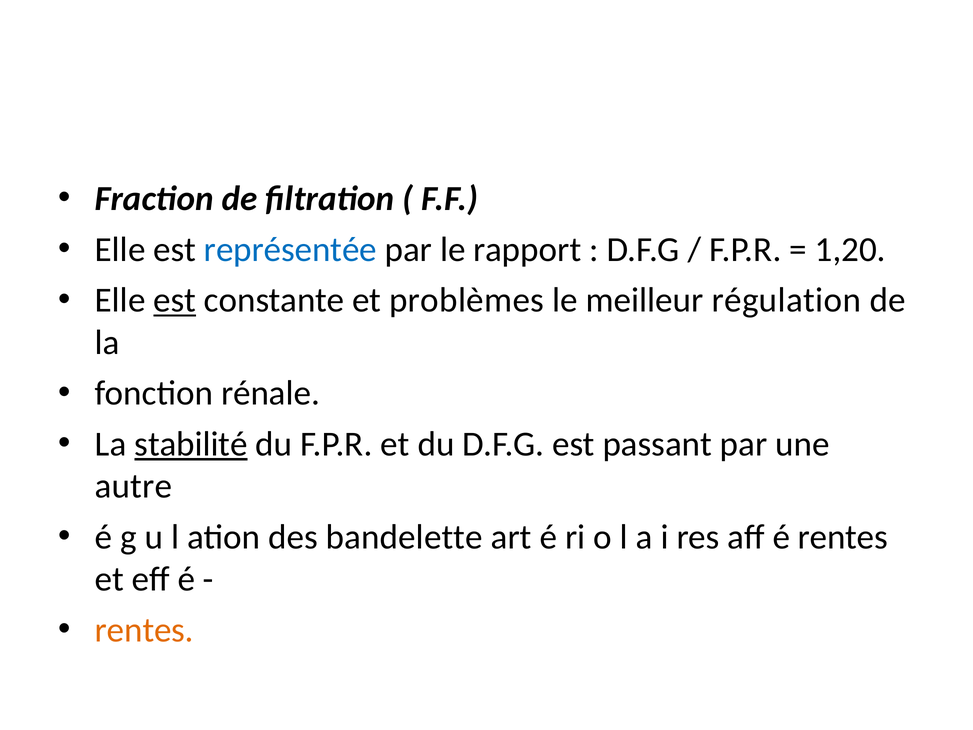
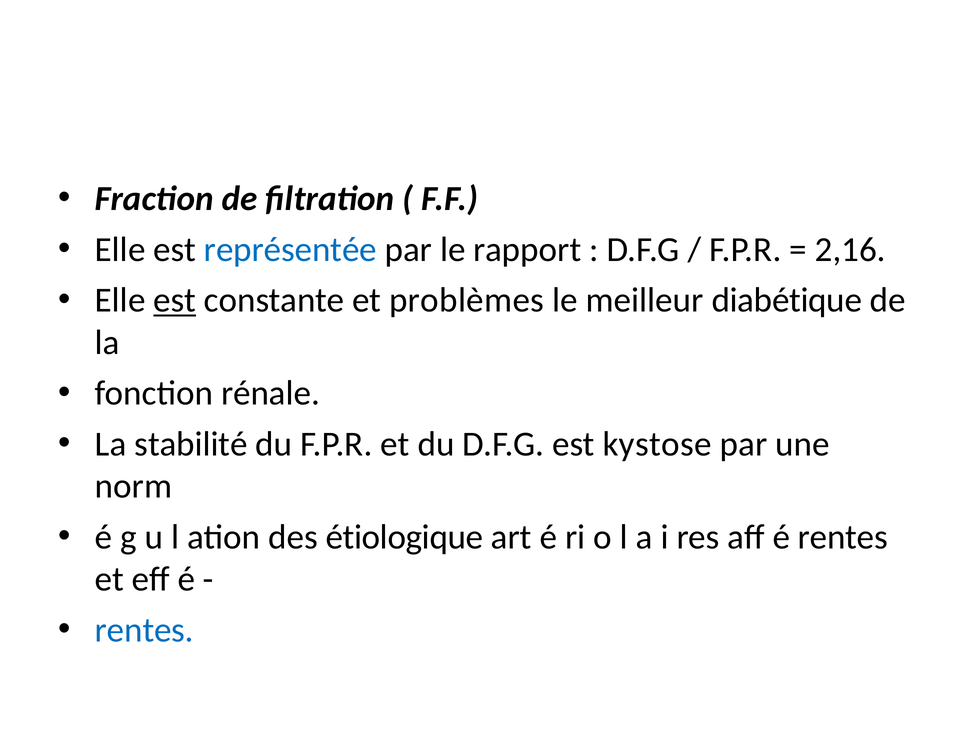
1,20: 1,20 -> 2,16 (850, 249)
régulation: régulation -> diabétique (787, 300)
stabilité underline: present -> none (191, 444)
passant: passant -> kystose (657, 444)
autre: autre -> norm (134, 486)
bandelette: bandelette -> étiologique (404, 537)
rentes colour: orange -> blue (144, 630)
